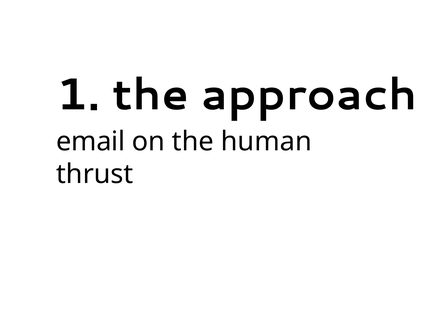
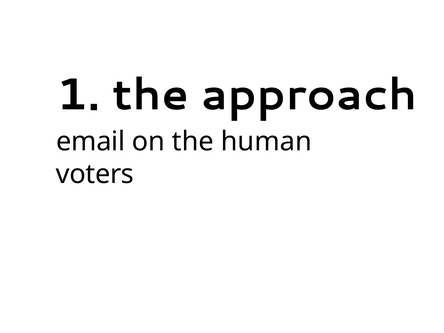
thrust: thrust -> voters (95, 174)
